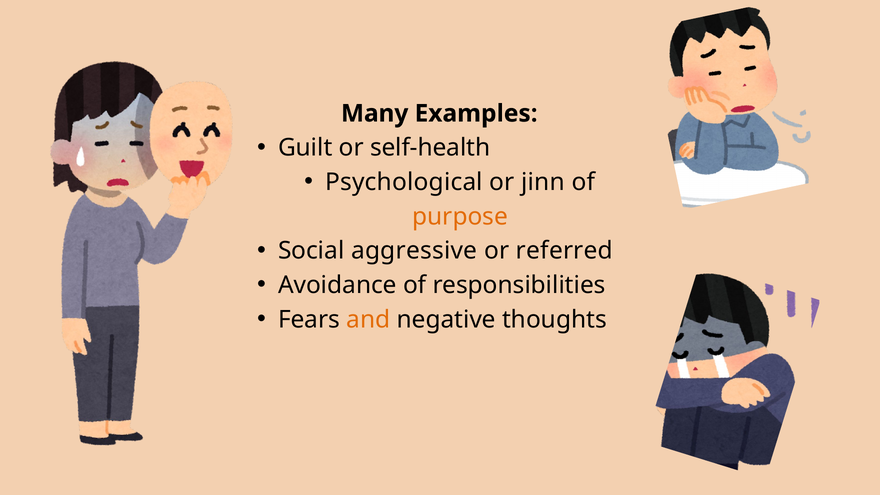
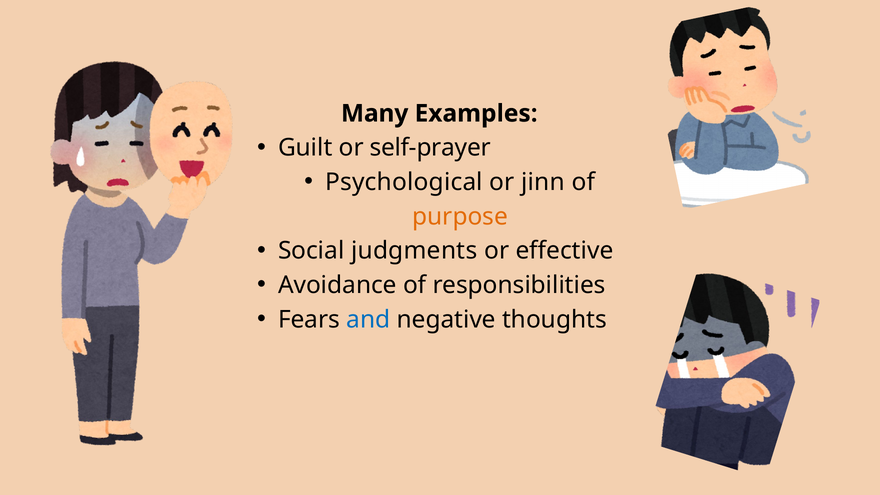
self-health: self-health -> self-prayer (430, 148)
aggressive: aggressive -> judgments (414, 251)
referred: referred -> effective (565, 251)
and colour: orange -> blue (368, 320)
